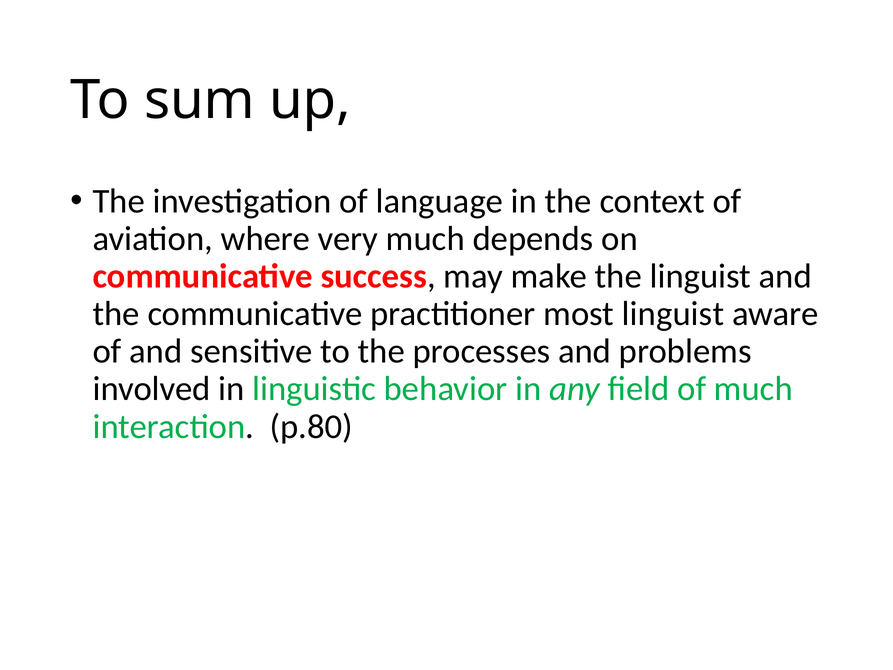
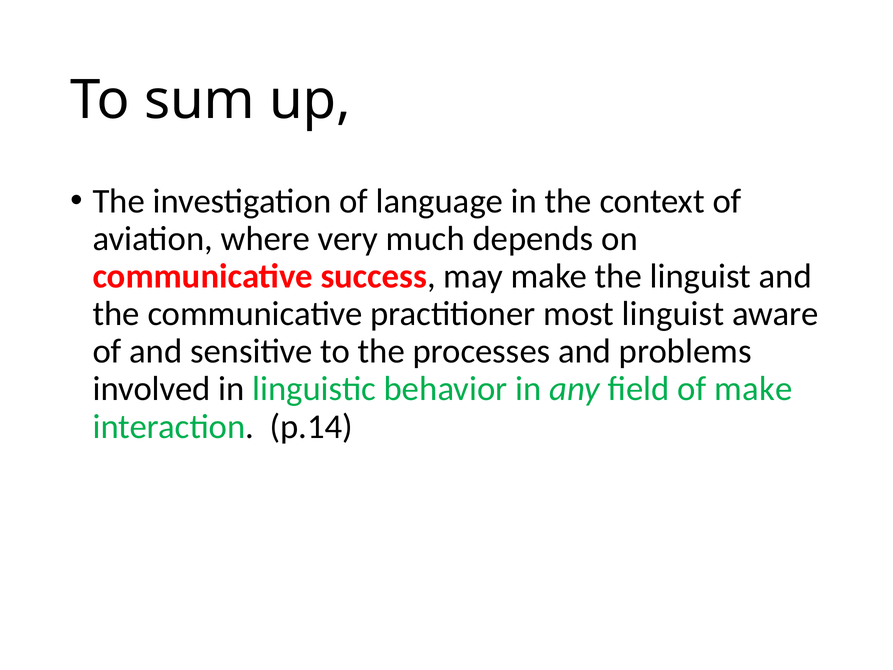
of much: much -> make (753, 389)
p.80: p.80 -> p.14 (311, 426)
